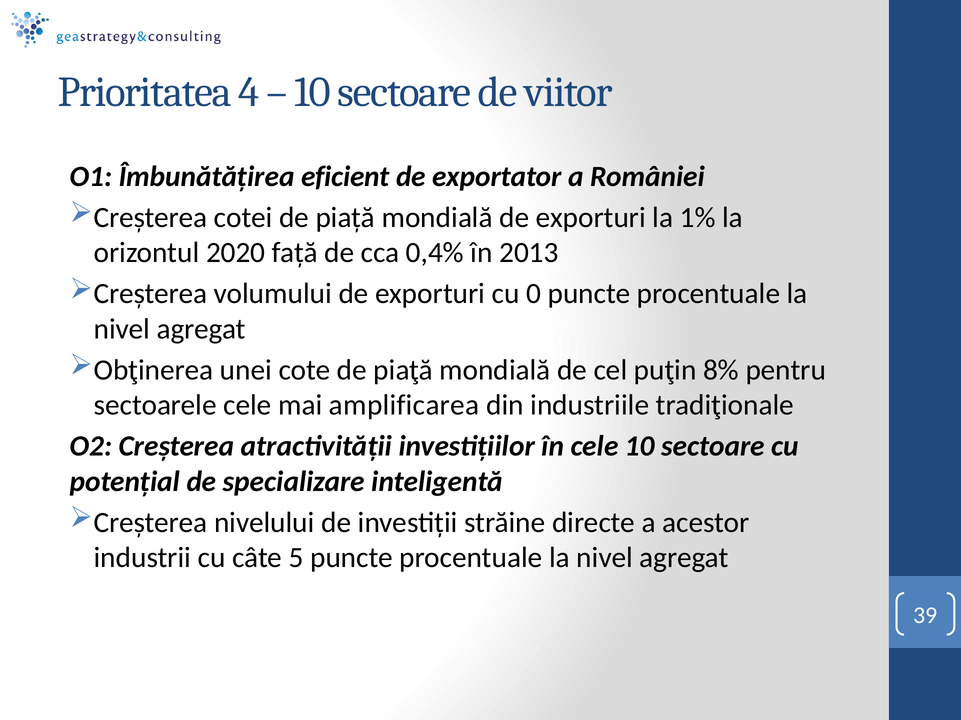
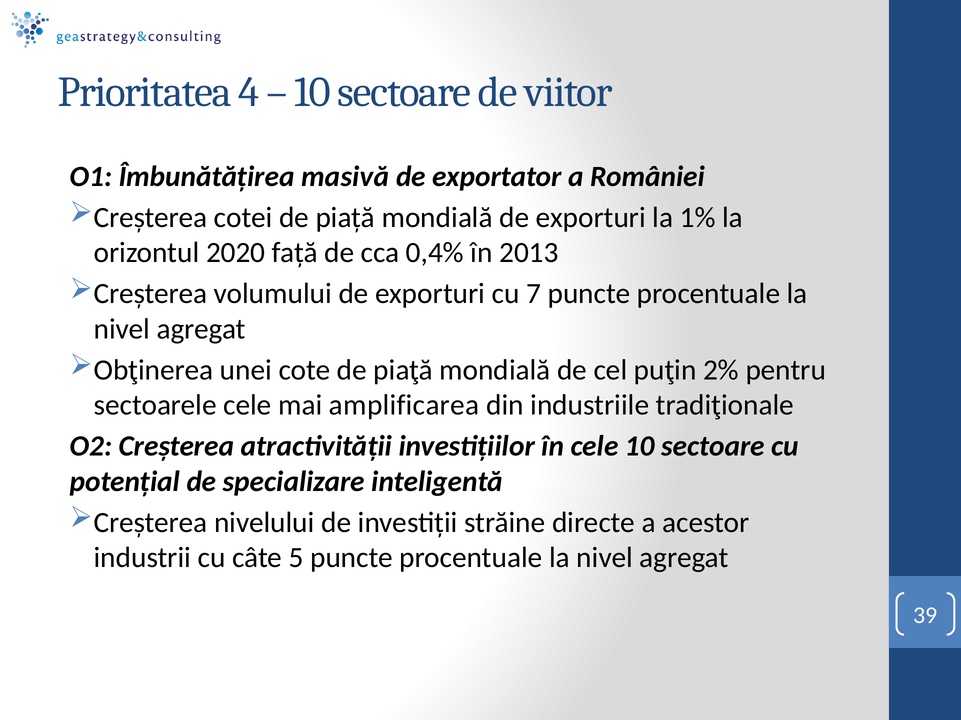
eficient: eficient -> masivă (345, 177)
0: 0 -> 7 (534, 294)
8%: 8% -> 2% (721, 370)
